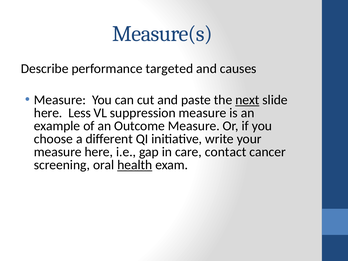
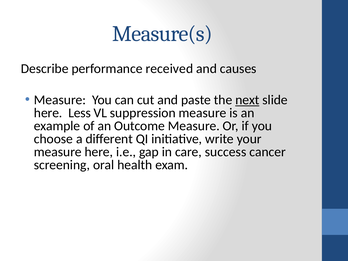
targeted: targeted -> received (169, 69)
contact: contact -> success (226, 152)
health underline: present -> none (135, 165)
